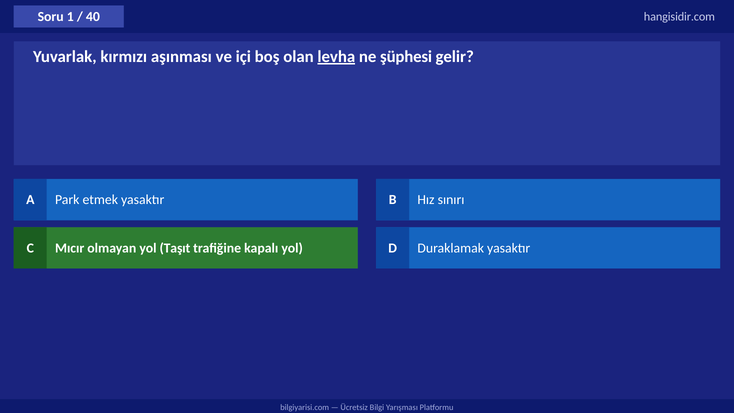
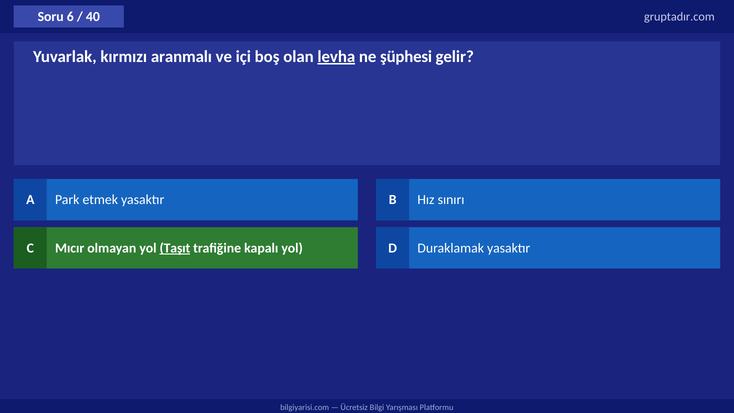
1: 1 -> 6 (70, 17)
hangisidir.com: hangisidir.com -> gruptadır.com (679, 17)
aşınması: aşınması -> aranmalı (181, 56)
Taşıt underline: none -> present (175, 248)
